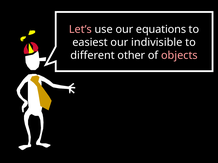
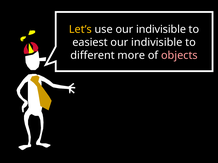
Let’s colour: pink -> yellow (80, 29)
use our equations: equations -> indivisible (161, 29)
other: other -> more (131, 56)
